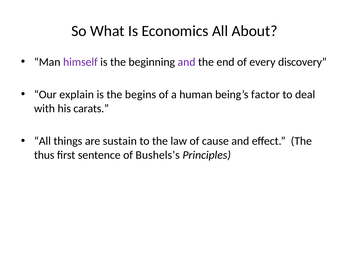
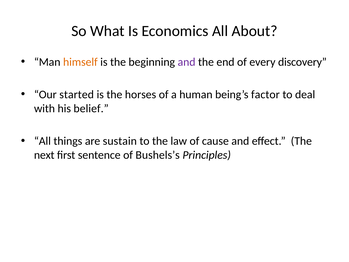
himself colour: purple -> orange (80, 62)
explain: explain -> started (77, 94)
begins: begins -> horses (141, 94)
carats: carats -> belief (91, 108)
thus: thus -> next (44, 155)
